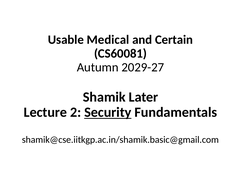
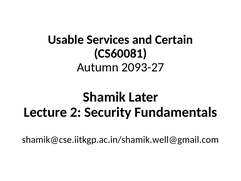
Medical: Medical -> Services (108, 40)
2029-27: 2029-27 -> 2093-27 (143, 67)
Security underline: present -> none (108, 112)
shamik@cse.iitkgp.ac.in/shamik.basic@gmail.com: shamik@cse.iitkgp.ac.in/shamik.basic@gmail.com -> shamik@cse.iitkgp.ac.in/shamik.well@gmail.com (120, 140)
